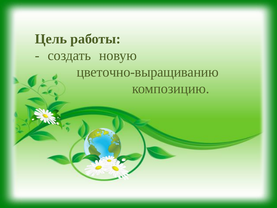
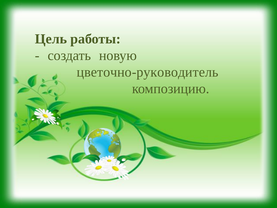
цветочно-выращиванию: цветочно-выращиванию -> цветочно-руководитель (148, 72)
